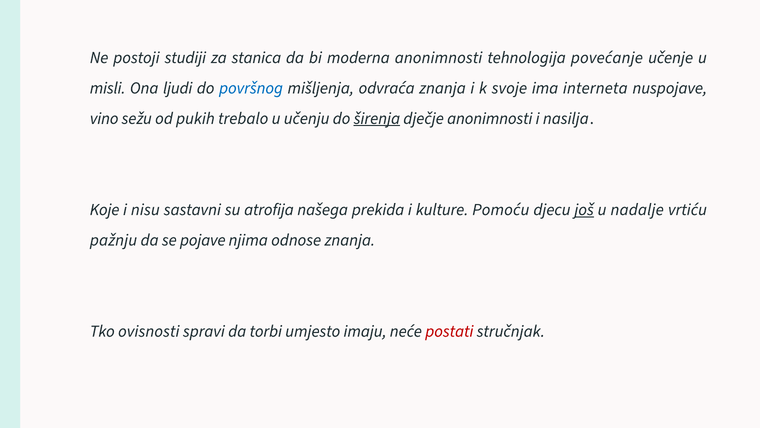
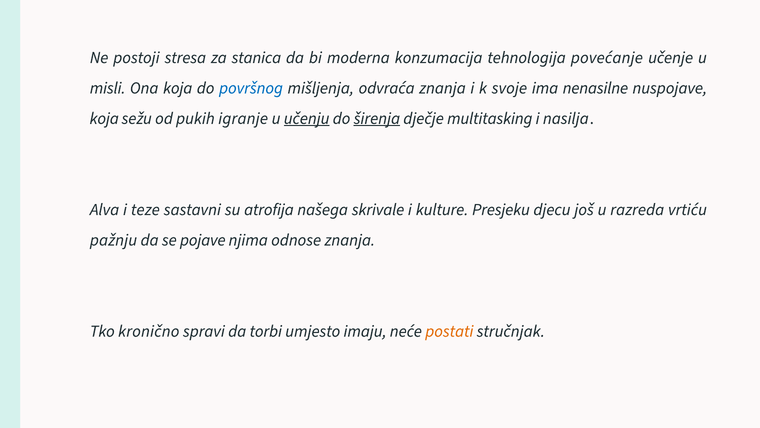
studiji: studiji -> stresa (185, 57)
moderna anonimnosti: anonimnosti -> konzumacija (439, 57)
Ona ljudi: ljudi -> koja (178, 88)
interneta: interneta -> nenasilne (595, 88)
vino: vino -> koja (104, 118)
trebalo: trebalo -> igranje (243, 118)
učenju underline: none -> present (307, 118)
dječje anonimnosti: anonimnosti -> multitasking (490, 118)
Koje: Koje -> Alva (105, 209)
nisu: nisu -> teze (145, 209)
prekida: prekida -> skrivale (378, 209)
Pomoću: Pomoću -> Presjeku (501, 209)
još underline: present -> none (584, 209)
nadalje: nadalje -> razreda (637, 209)
ovisnosti: ovisnosti -> kronično (149, 331)
postati colour: red -> orange (449, 331)
